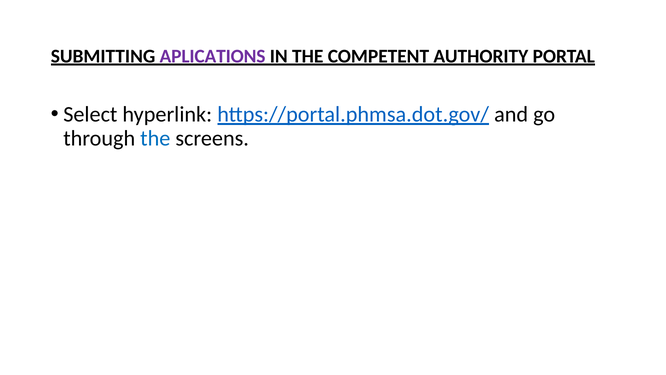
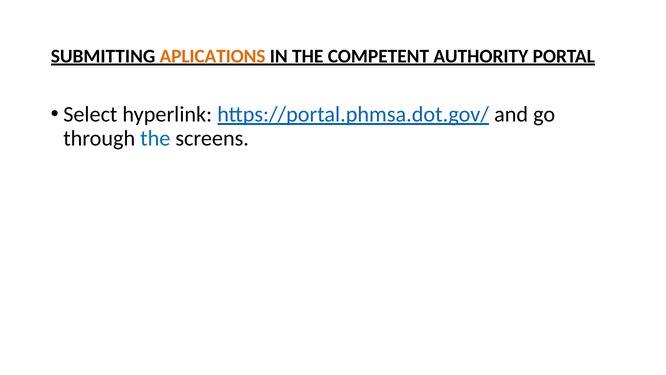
APLICATIONS colour: purple -> orange (213, 56)
